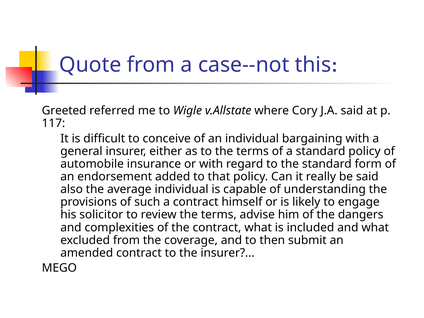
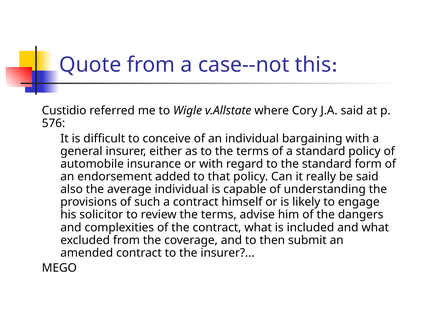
Greeted: Greeted -> Custidio (64, 111)
117: 117 -> 576 (54, 123)
